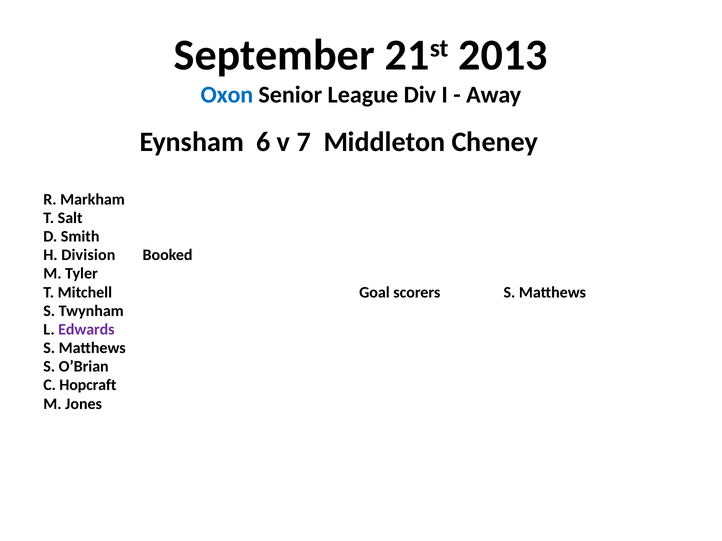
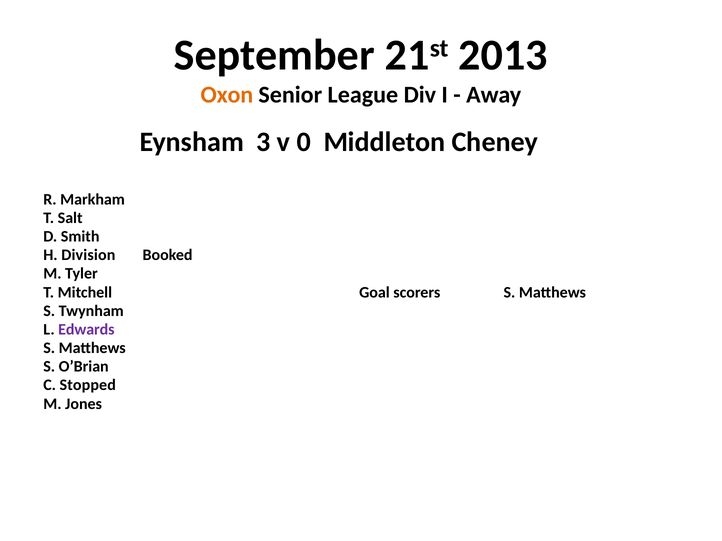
Oxon colour: blue -> orange (227, 95)
6: 6 -> 3 (264, 142)
7: 7 -> 0 (304, 142)
Hopcraft: Hopcraft -> Stopped (88, 385)
